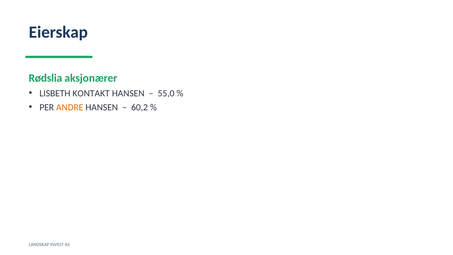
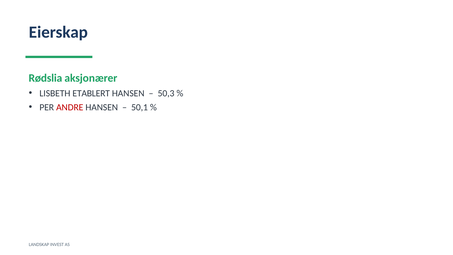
KONTAKT: KONTAKT -> ETABLERT (91, 93)
55,0: 55,0 -> 50,3 (166, 93)
ANDRE colour: orange -> red (70, 107)
60,2: 60,2 -> 50,1 (140, 107)
